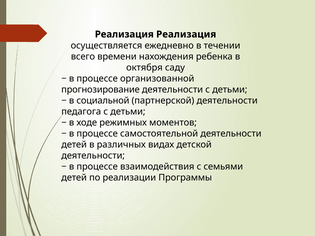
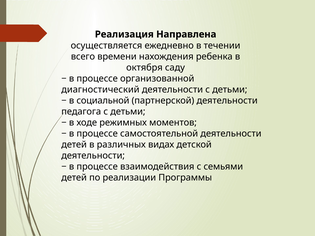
Реализация Реализация: Реализация -> Направлена (186, 34)
прогнозирование: прогнозирование -> диагностический (100, 90)
